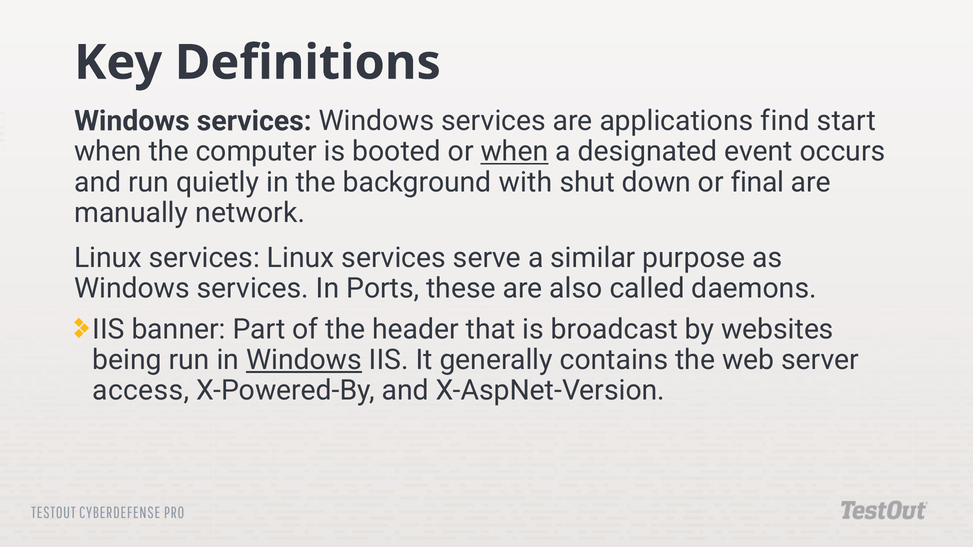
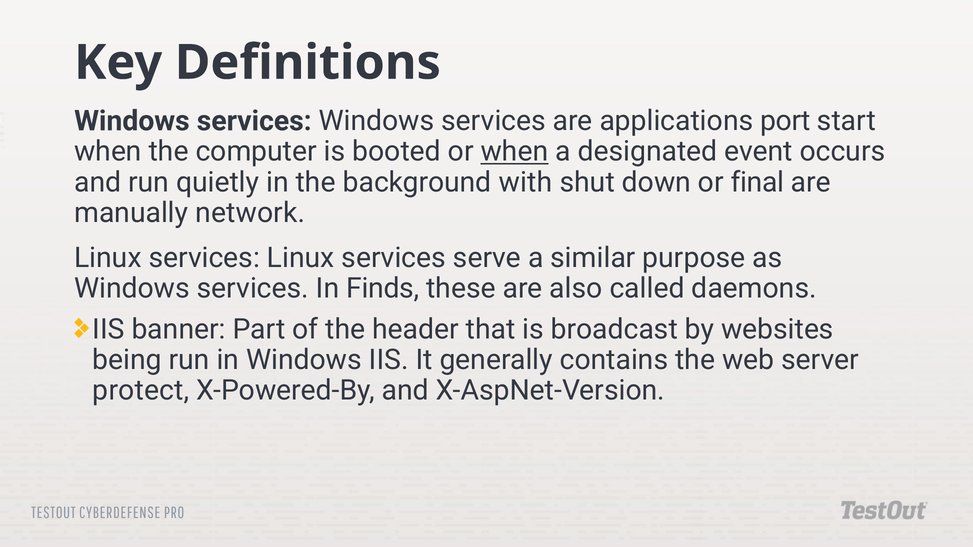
find: find -> port (785, 121)
Ports: Ports -> Finds (383, 289)
Windows underline: present -> none (304, 360)
access: access -> protect (141, 391)
